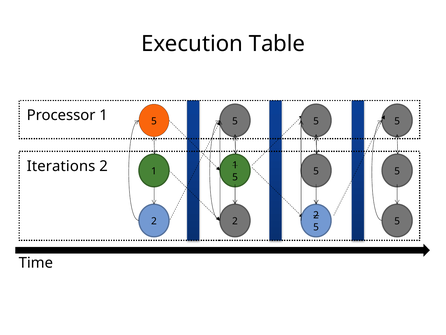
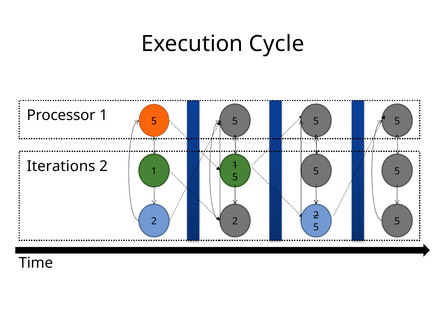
Table: Table -> Cycle (277, 44)
